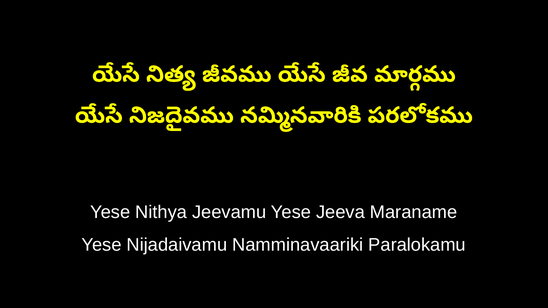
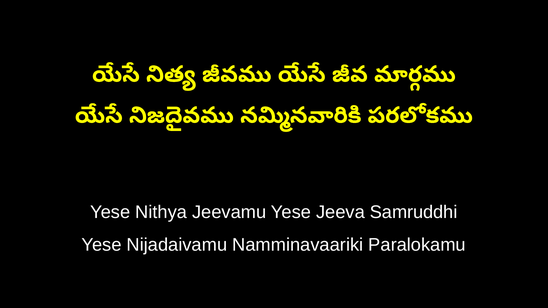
Maraname: Maraname -> Samruddhi (414, 212)
